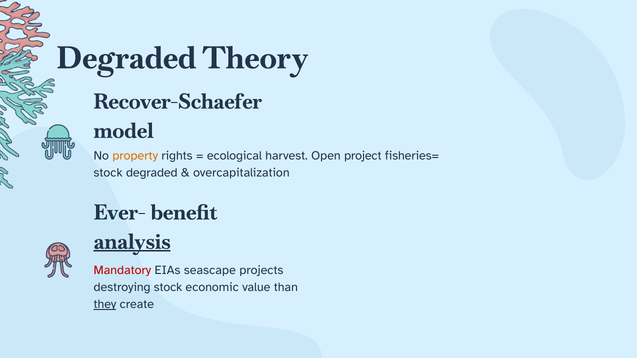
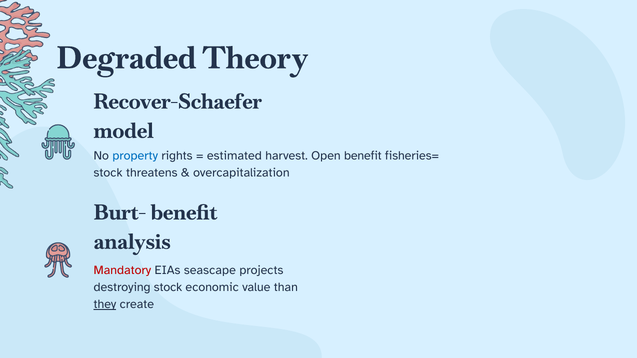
property colour: orange -> blue (135, 156)
ecological: ecological -> estimated (234, 156)
Open project: project -> benefit (363, 156)
stock degraded: degraded -> threatens (152, 173)
Ever-: Ever- -> Burt- (120, 213)
analysis underline: present -> none (132, 242)
